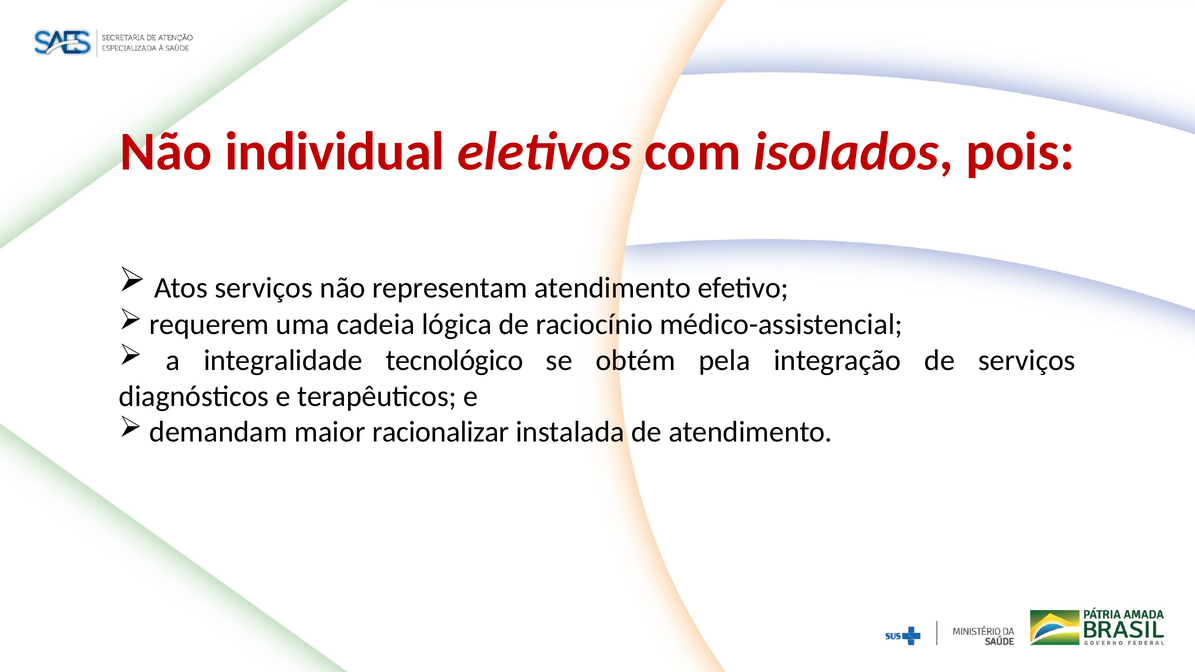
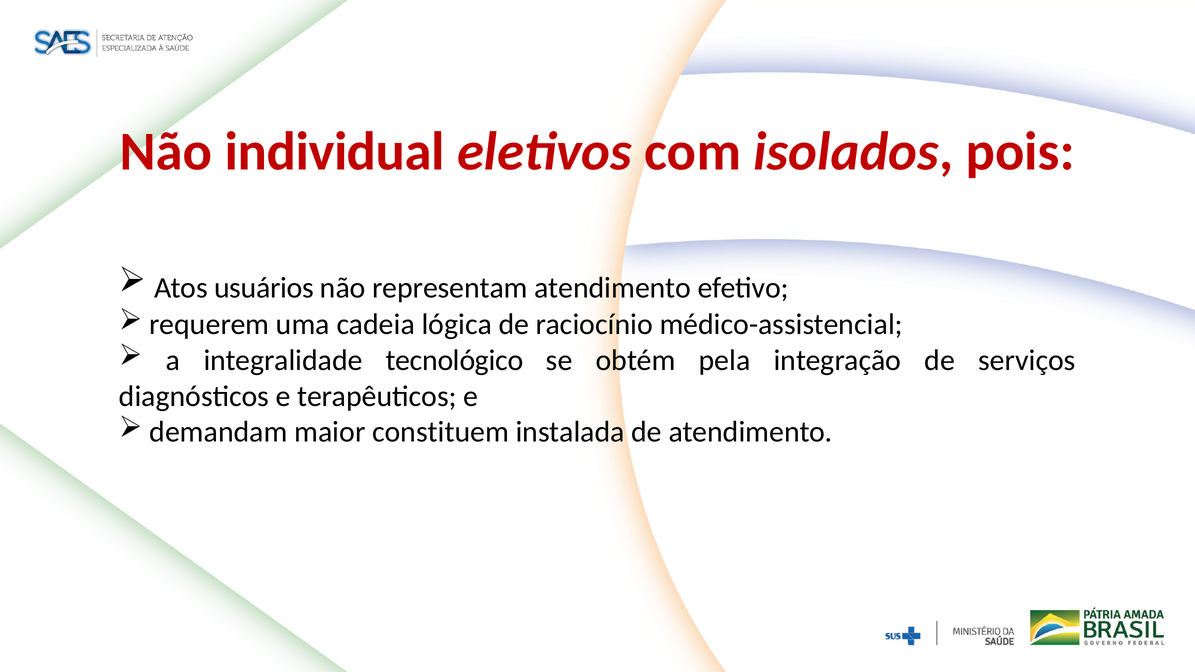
Atos serviços: serviços -> usuários (264, 288)
racionalizar: racionalizar -> constituem (441, 432)
